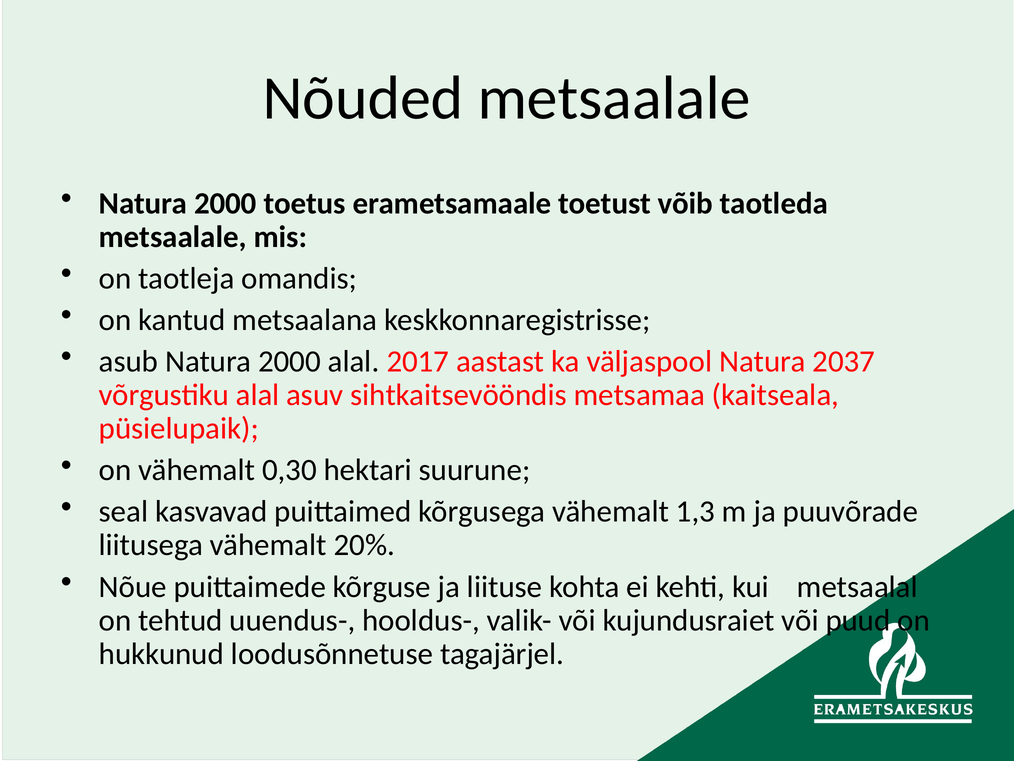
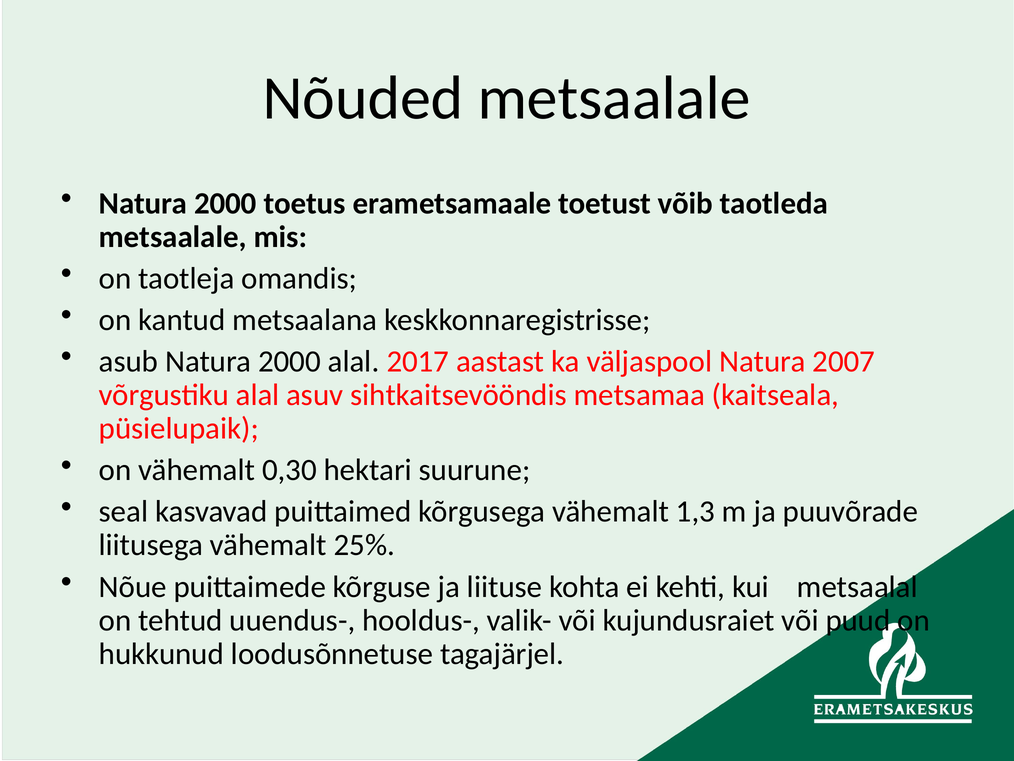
2037: 2037 -> 2007 (844, 361)
20%: 20% -> 25% (364, 545)
